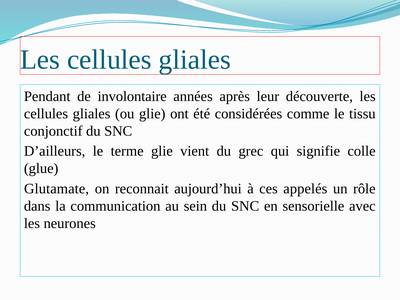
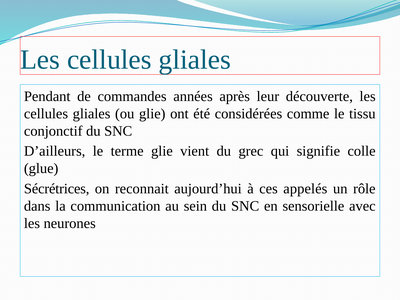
involontaire: involontaire -> commandes (132, 96)
Glutamate: Glutamate -> Sécrétrices (57, 189)
